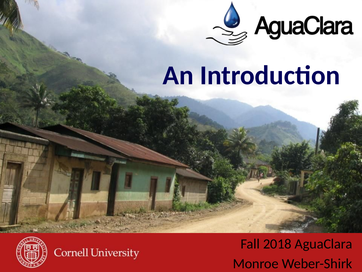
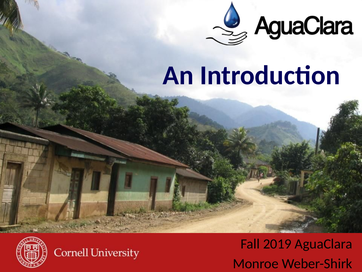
2018: 2018 -> 2019 (277, 244)
